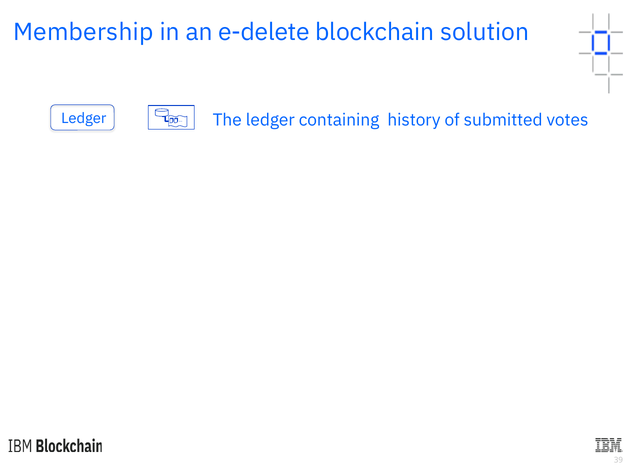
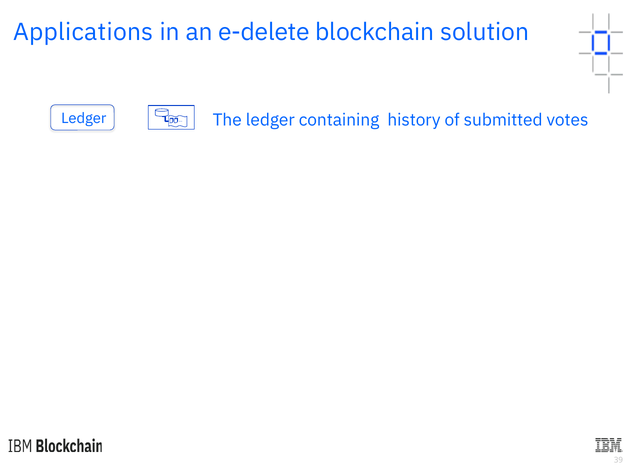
Membership: Membership -> Applications (83, 32)
